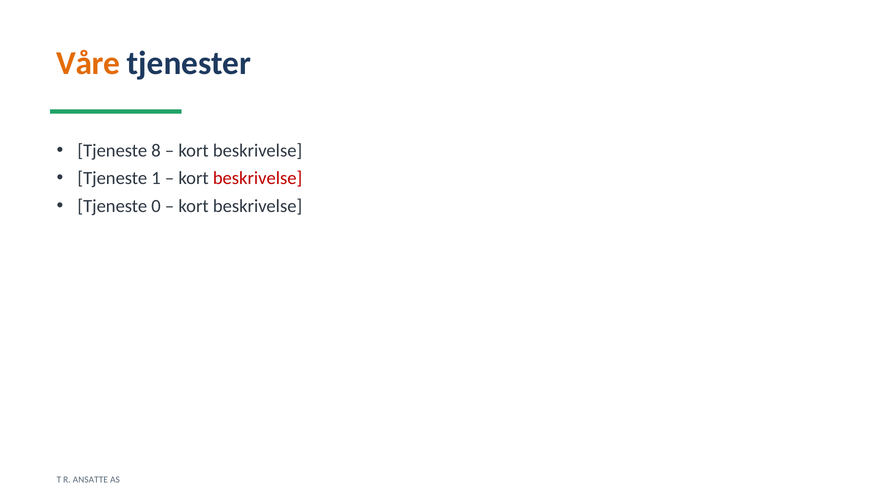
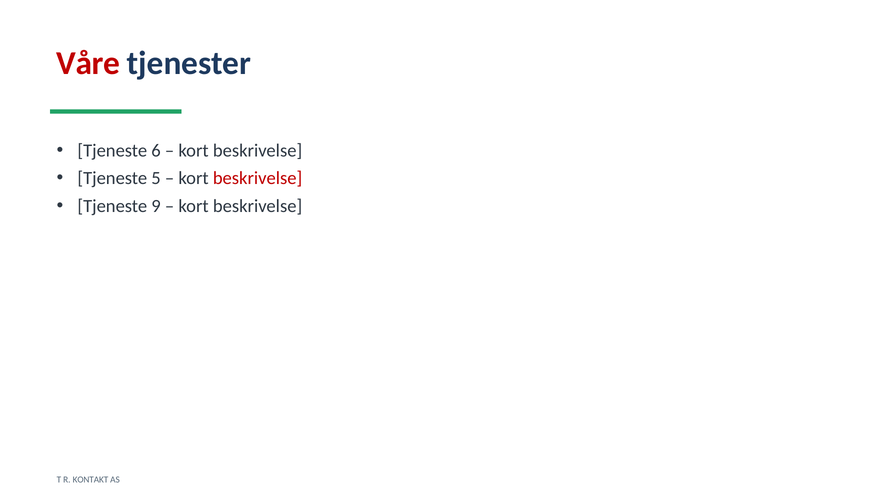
Våre colour: orange -> red (88, 64)
8: 8 -> 6 (156, 151)
1: 1 -> 5 (156, 179)
0: 0 -> 9 (156, 206)
ANSATTE: ANSATTE -> KONTAKT (90, 480)
